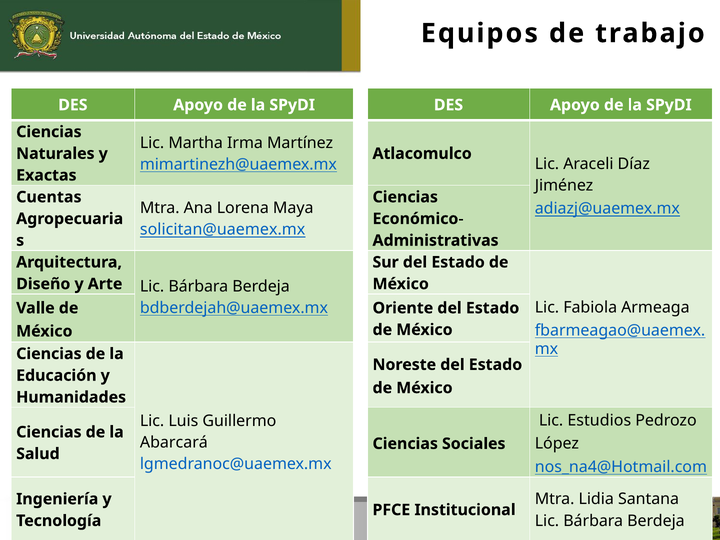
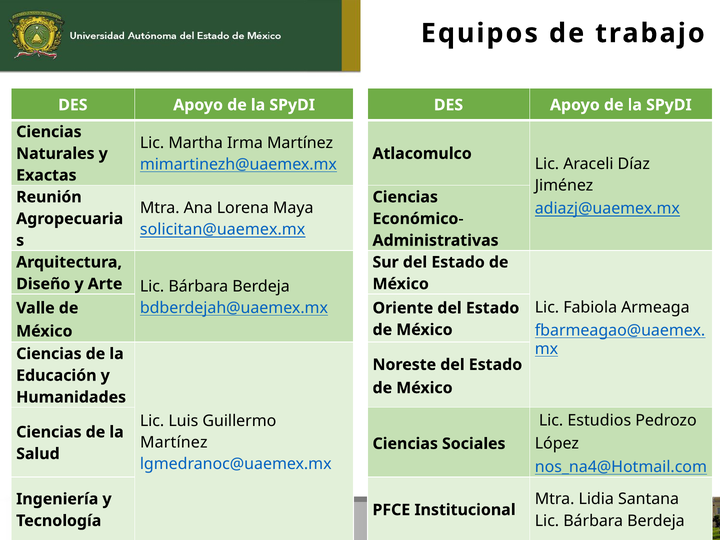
Cuentas: Cuentas -> Reunión (49, 197)
Abarcará: Abarcará -> Martínez (174, 442)
